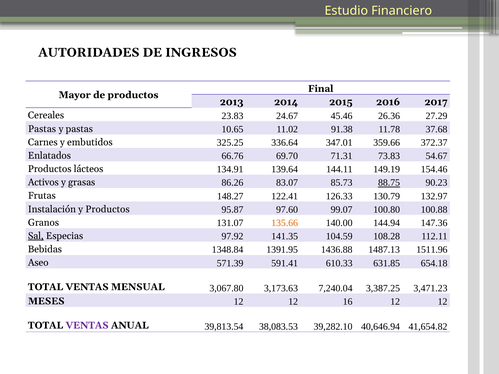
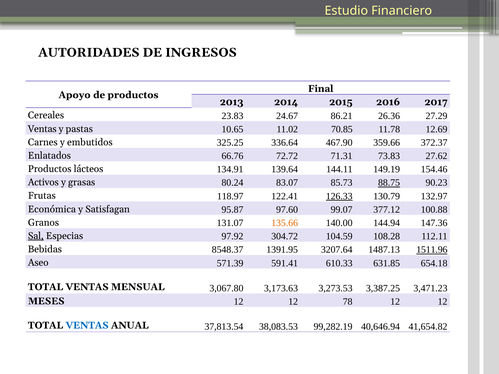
Mayor: Mayor -> Apoyo (75, 95)
45.46: 45.46 -> 86.21 (342, 116)
Pastas: Pastas -> Ventas (42, 129)
91.38: 91.38 -> 70.85 (342, 129)
37.68: 37.68 -> 12.69 (437, 129)
347.01: 347.01 -> 467.90 (339, 143)
69.70: 69.70 -> 72.72 (287, 156)
54.67: 54.67 -> 27.62 (437, 156)
86.26: 86.26 -> 80.24 (232, 183)
148.27: 148.27 -> 118.97 (230, 196)
126.33 underline: none -> present (339, 196)
Instalación: Instalación -> Económica (52, 209)
y Productos: Productos -> Satisfagan (108, 209)
100.80: 100.80 -> 377.12 (387, 210)
141.35: 141.35 -> 304.72 (285, 237)
1348.84: 1348.84 -> 8548.37 (228, 250)
1436.88: 1436.88 -> 3207.64 (337, 250)
1511.96 underline: none -> present (432, 250)
7,240.04: 7,240.04 -> 3,273.53 (336, 288)
16: 16 -> 78 (348, 302)
VENTAS colour: purple -> blue (87, 326)
39,813.54: 39,813.54 -> 37,813.54 (224, 327)
39,282.10: 39,282.10 -> 99,282.19 (333, 327)
